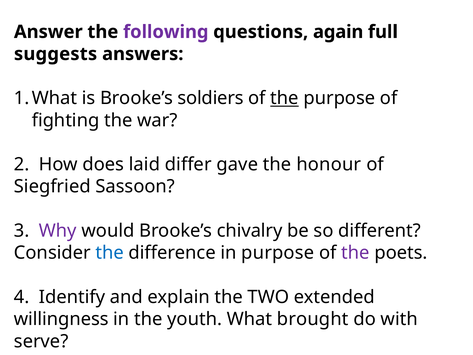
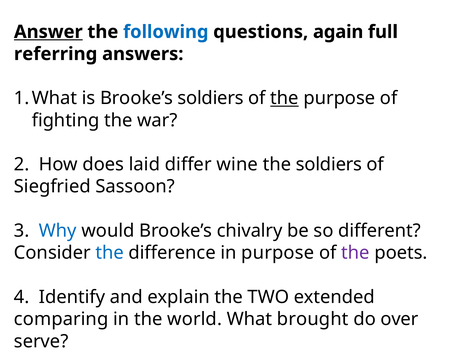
Answer underline: none -> present (48, 32)
following colour: purple -> blue (166, 32)
suggests: suggests -> referring (56, 54)
gave: gave -> wine (237, 164)
the honour: honour -> soldiers (329, 164)
Why colour: purple -> blue (58, 231)
willingness: willingness -> comparing (61, 319)
youth: youth -> world (195, 319)
with: with -> over (399, 319)
